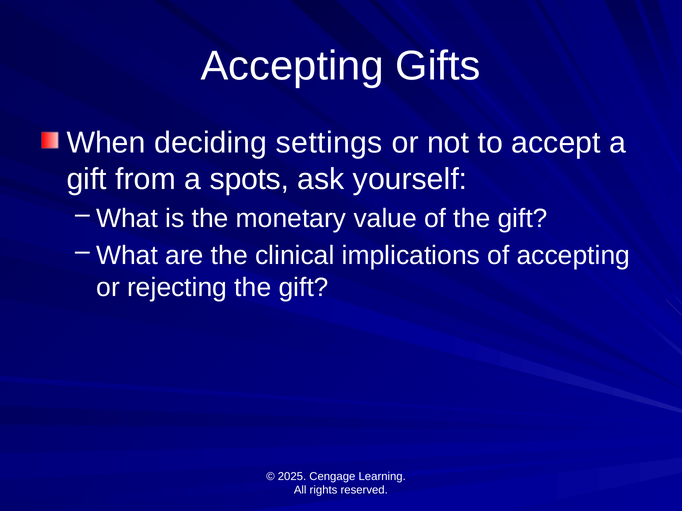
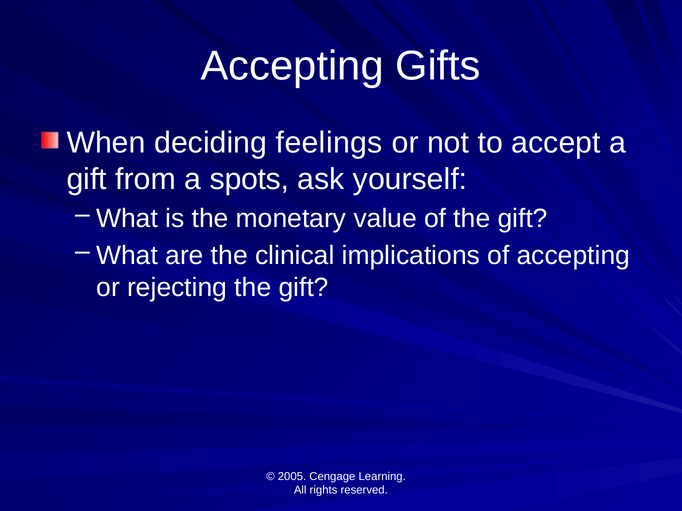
settings: settings -> feelings (329, 143)
2025: 2025 -> 2005 (292, 477)
